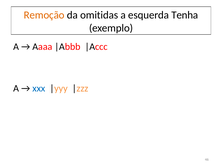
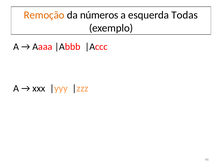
omitidas: omitidas -> números (99, 15)
Tenha: Tenha -> Todas (185, 15)
xxx colour: blue -> black (39, 88)
